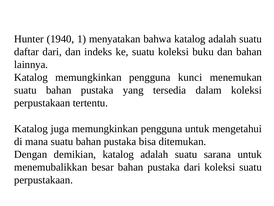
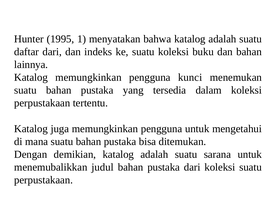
1940: 1940 -> 1995 (60, 39)
besar: besar -> judul (103, 167)
